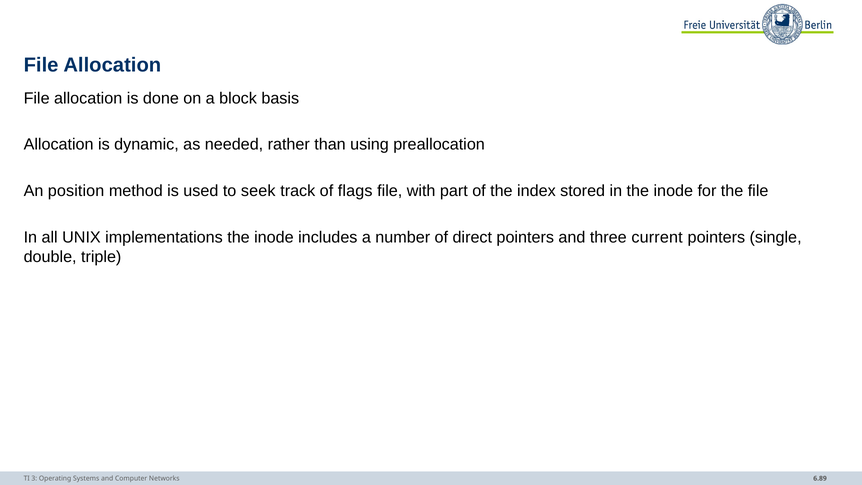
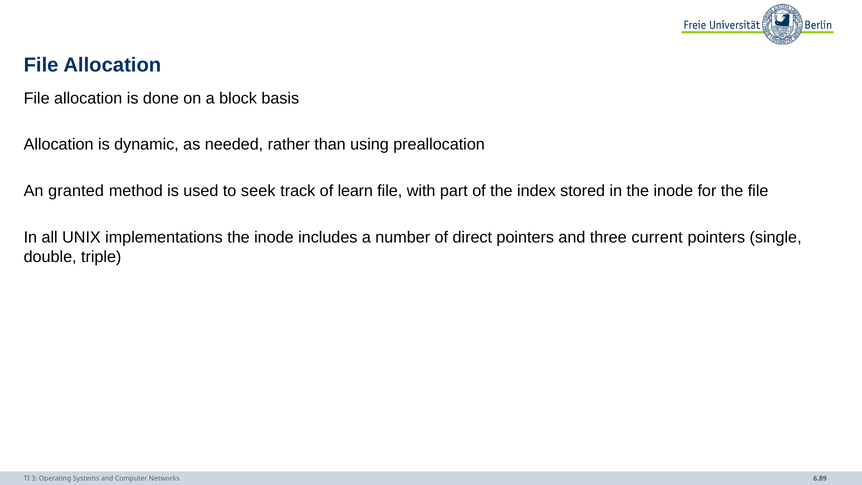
position: position -> granted (76, 191)
flags: flags -> learn (355, 191)
